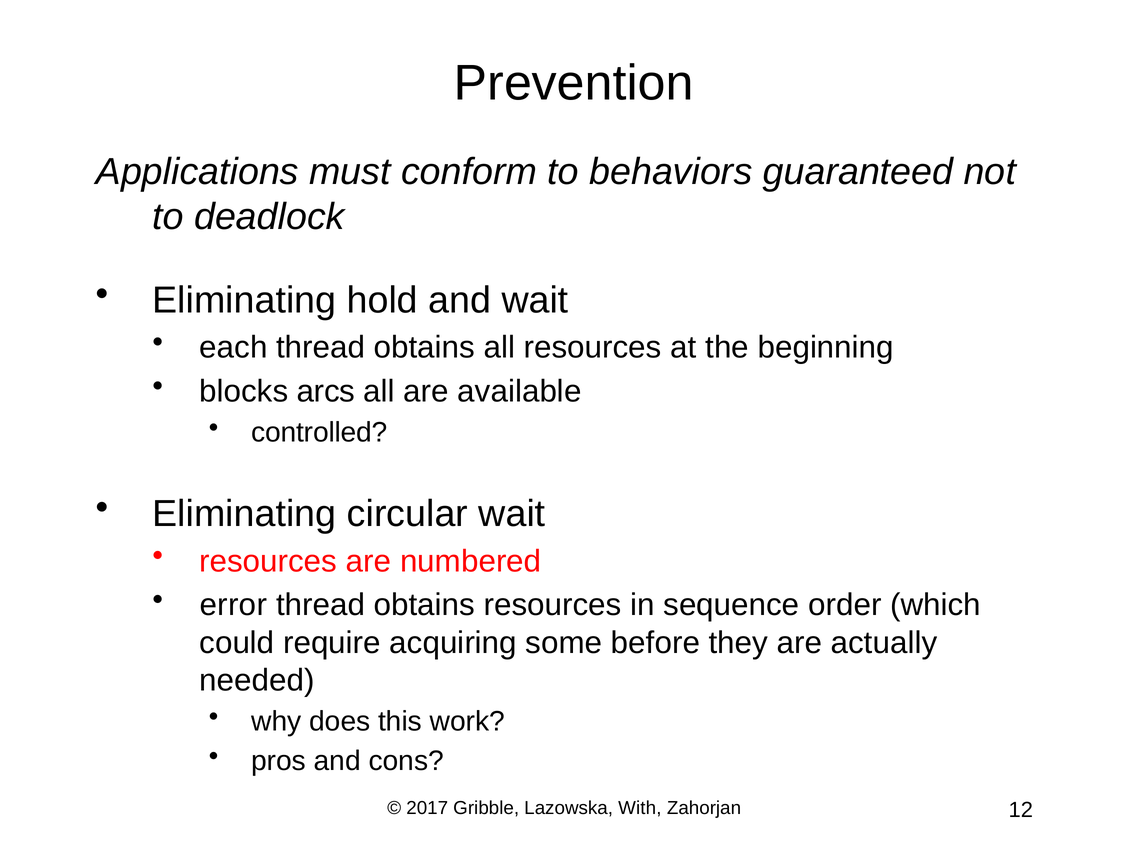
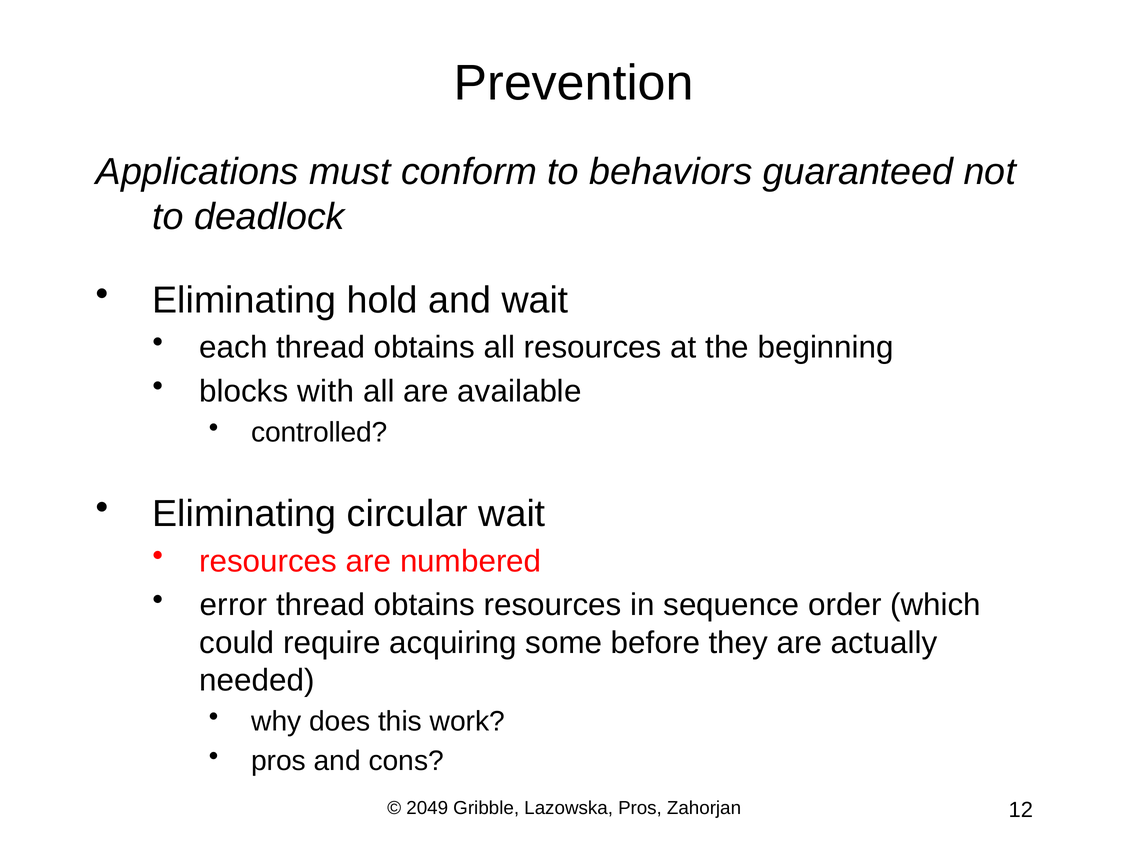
arcs: arcs -> with (326, 392)
2017: 2017 -> 2049 (427, 809)
Lazowska With: With -> Pros (640, 809)
